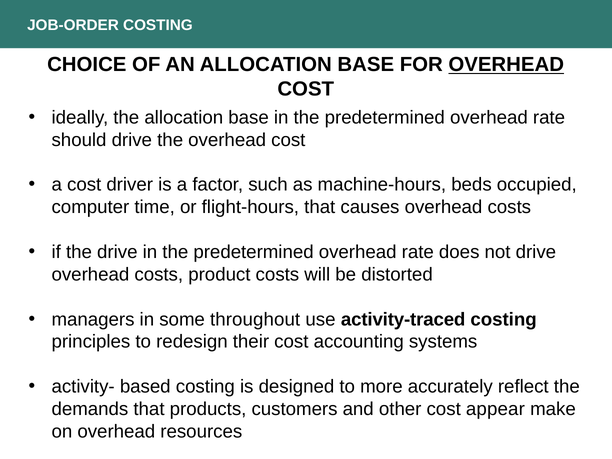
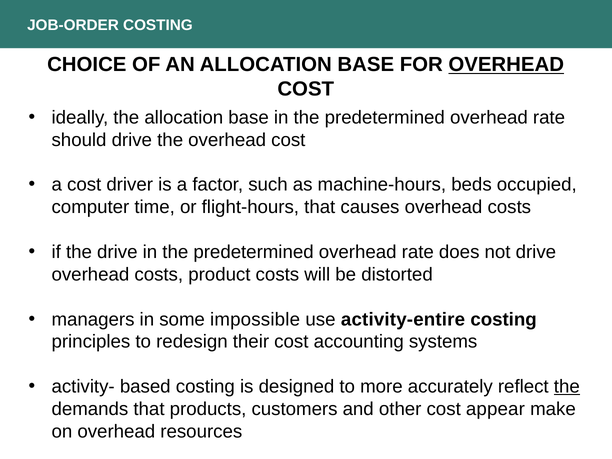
throughout: throughout -> impossible (255, 319)
activity-traced: activity-traced -> activity-entire (403, 319)
the underline: none -> present (567, 387)
